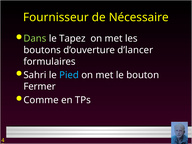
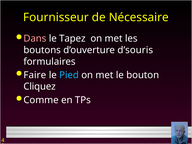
Dans colour: light green -> pink (35, 39)
d’lancer: d’lancer -> d’souris (135, 50)
Sahri: Sahri -> Faire (35, 75)
Fermer: Fermer -> Cliquez (40, 87)
